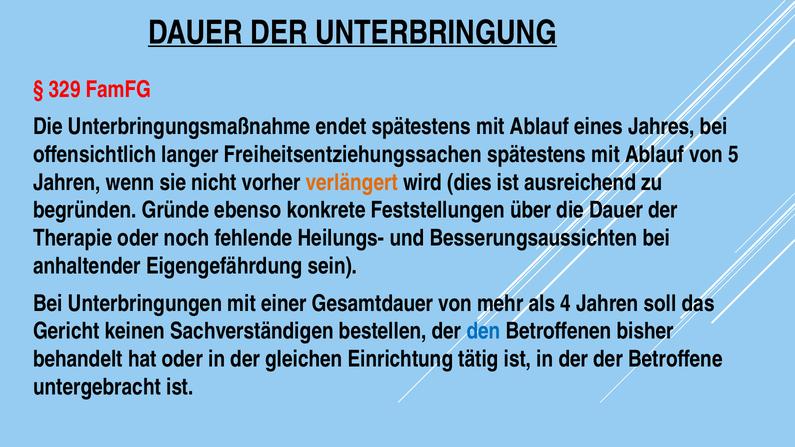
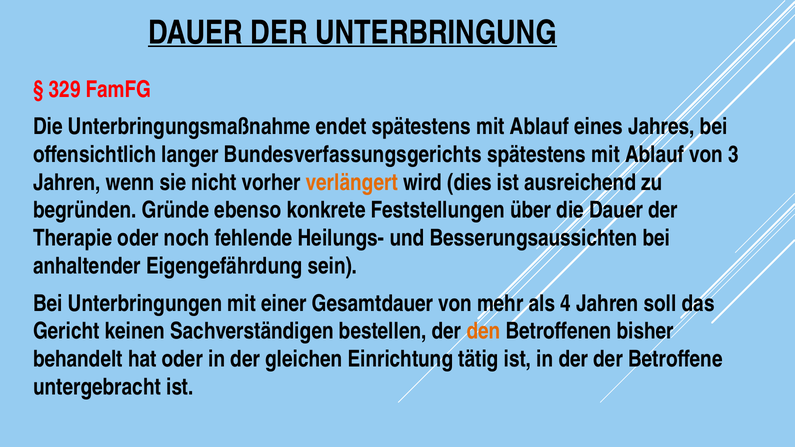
Freiheitsentziehungssachen: Freiheitsentziehungssachen -> Bundesverfassungsgerichts (353, 155)
5: 5 -> 3 (733, 155)
den colour: blue -> orange (484, 331)
